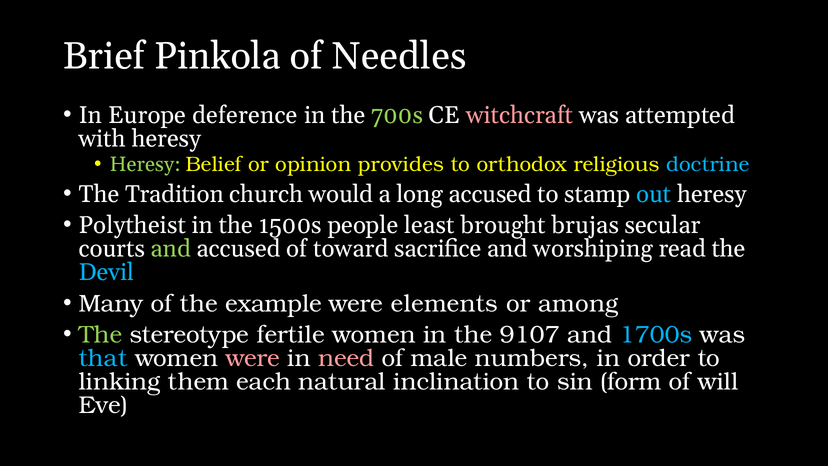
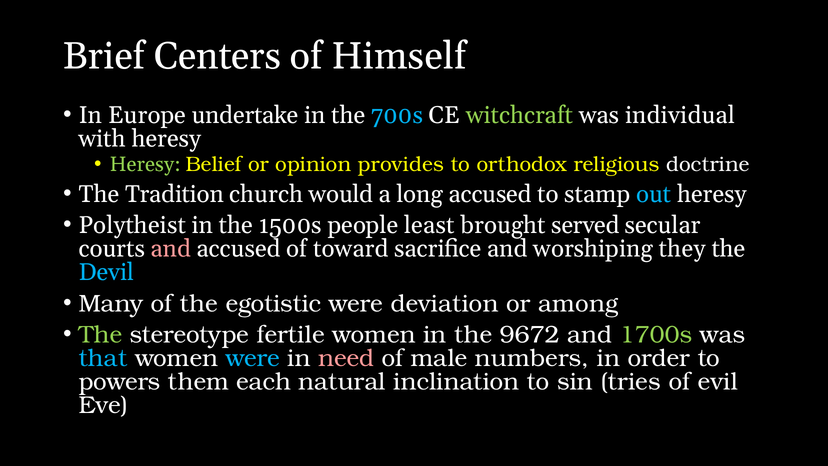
Pinkola: Pinkola -> Centers (218, 56)
Needles: Needles -> Himself (399, 56)
deference: deference -> undertake (245, 115)
700s colour: light green -> light blue (397, 115)
witchcraft colour: pink -> light green (520, 115)
attempted: attempted -> individual (680, 115)
doctrine colour: light blue -> white (708, 165)
brujas: brujas -> served (585, 225)
and colour: light green -> pink (171, 249)
read: read -> they (682, 249)
example: example -> egotistic (273, 303)
elements: elements -> deviation (444, 303)
9107: 9107 -> 9672 (530, 335)
1700s colour: light blue -> light green (656, 335)
were colour: pink -> light blue (253, 358)
linking: linking -> powers (120, 382)
form: form -> tries (631, 382)
will: will -> evil (718, 382)
